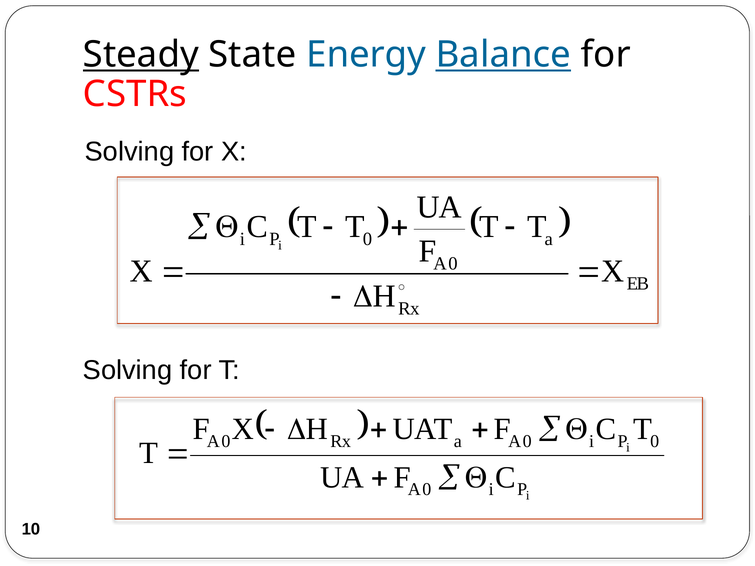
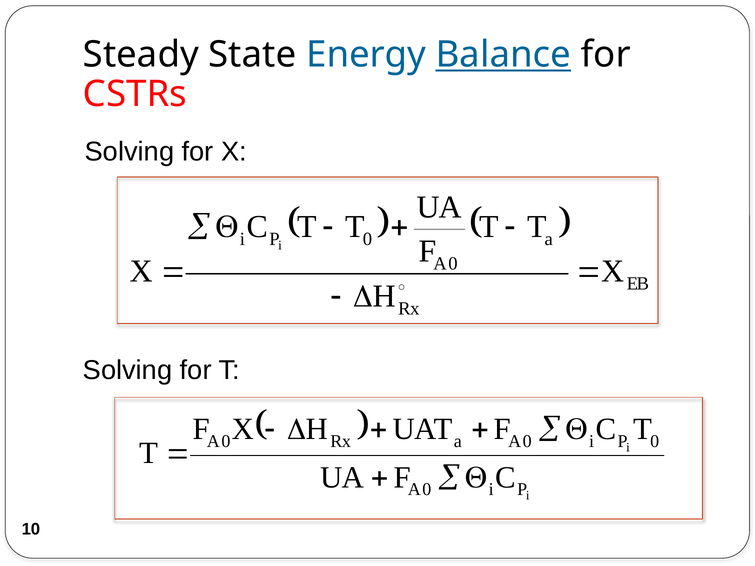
Steady underline: present -> none (141, 55)
